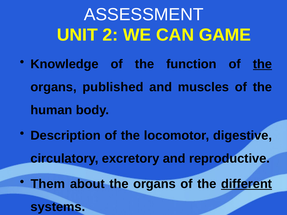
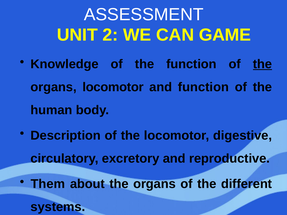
organs published: published -> locomotor (113, 87)
and muscles: muscles -> function (203, 87)
different underline: present -> none (247, 184)
